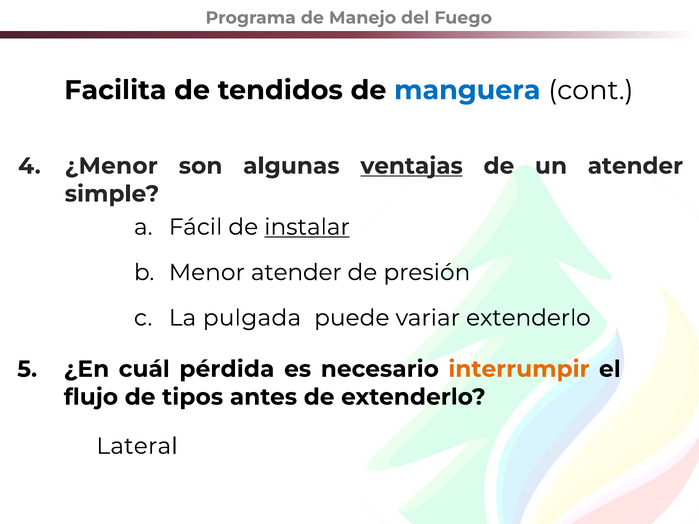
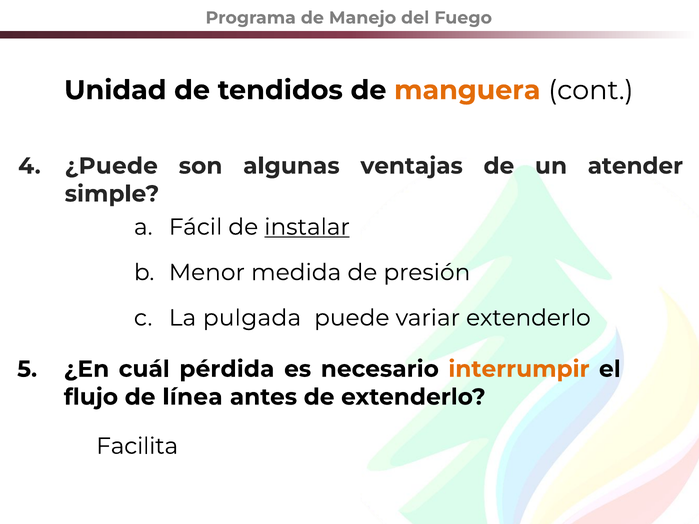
Facilita: Facilita -> Unidad (115, 90)
manguera colour: blue -> orange (467, 90)
¿Menor: ¿Menor -> ¿Puede (111, 166)
ventajas underline: present -> none (412, 166)
Menor atender: atender -> medida (296, 273)
tipos: tipos -> línea (193, 397)
Lateral: Lateral -> Facilita (137, 446)
